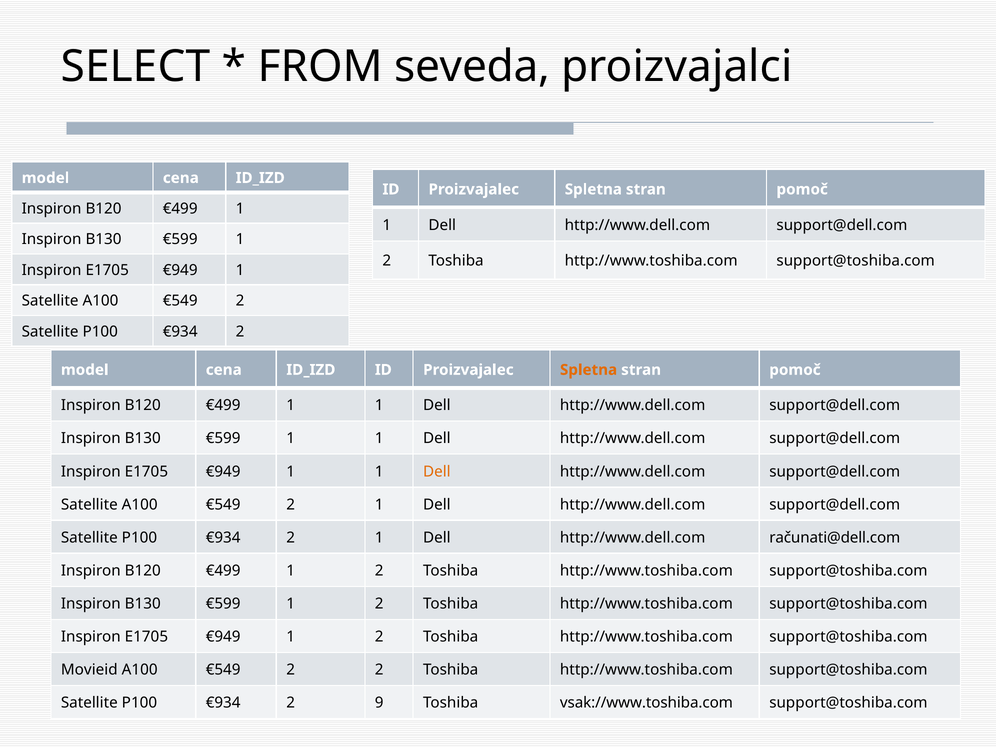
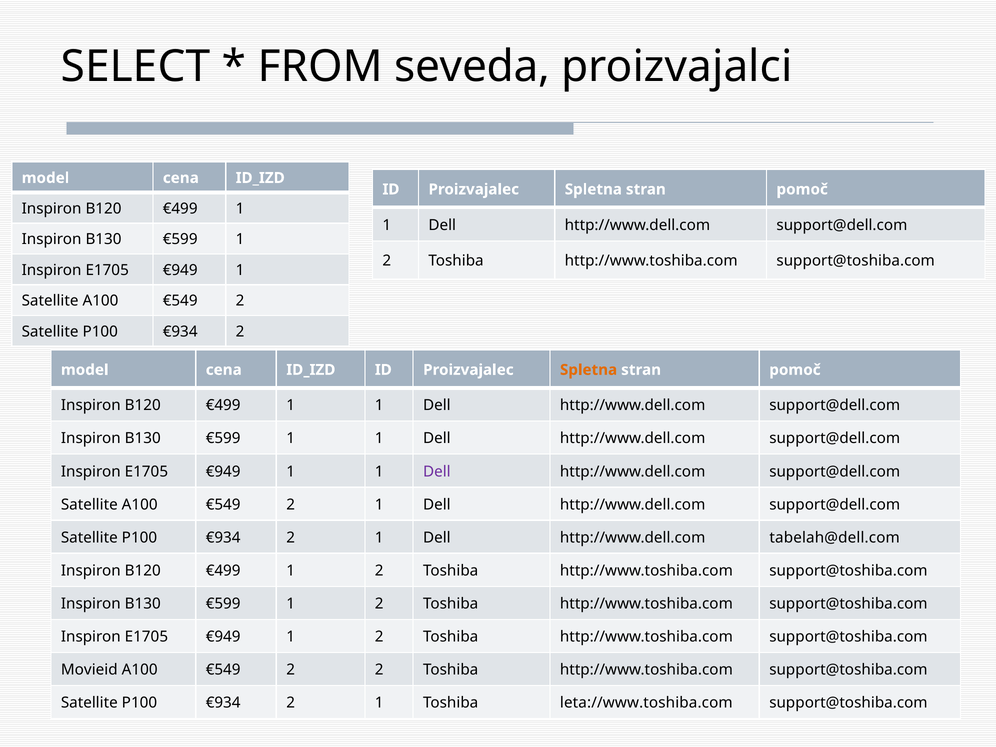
Dell colour: orange -> purple (437, 472)
računati@dell.com: računati@dell.com -> tabelah@dell.com (835, 538)
9: 9 -> 1 (379, 703)
vsak://www.toshiba.com: vsak://www.toshiba.com -> leta://www.toshiba.com (646, 703)
